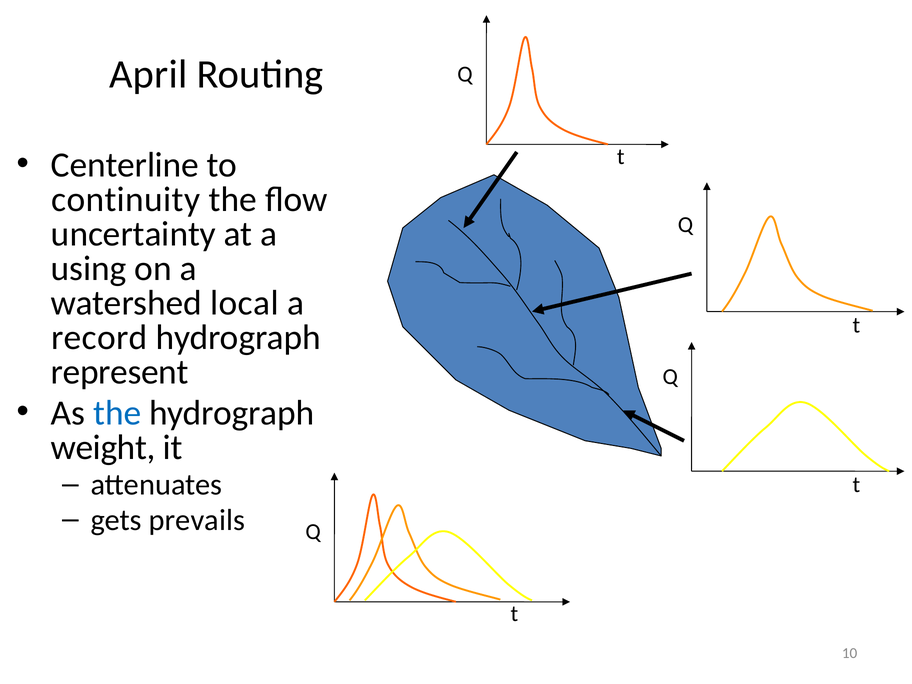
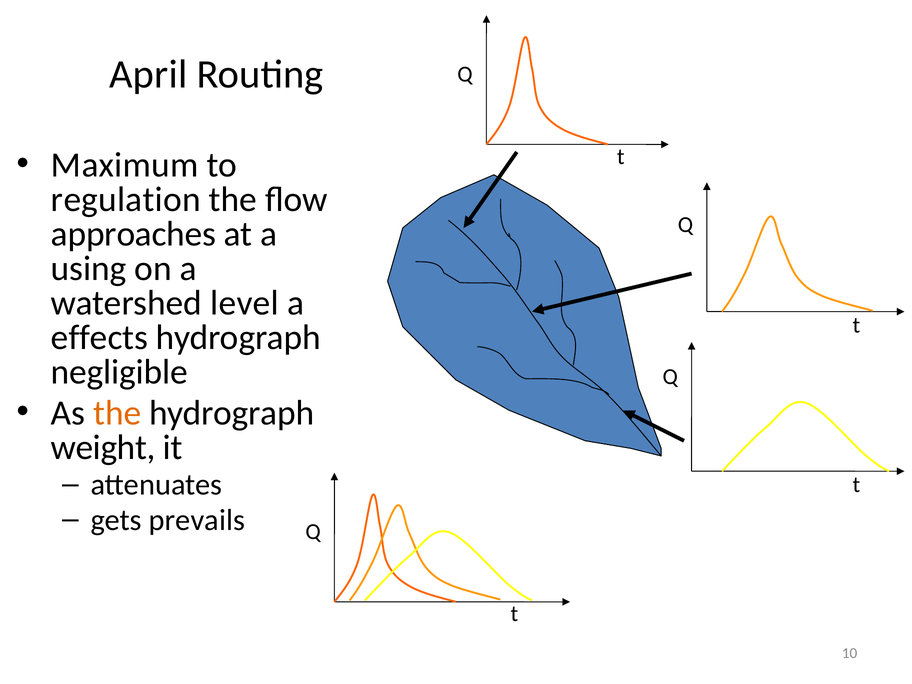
Centerline: Centerline -> Maximum (125, 165)
continuity: continuity -> regulation (126, 199)
uncertainty: uncertainty -> approaches (134, 234)
local: local -> level (245, 303)
record: record -> effects (100, 337)
represent: represent -> negligible (120, 372)
the colour: blue -> orange (117, 413)
